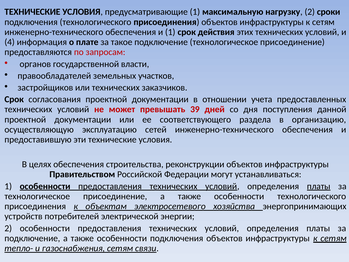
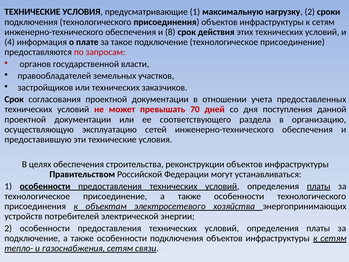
и 1: 1 -> 8 (170, 32)
39: 39 -> 70 (195, 109)
